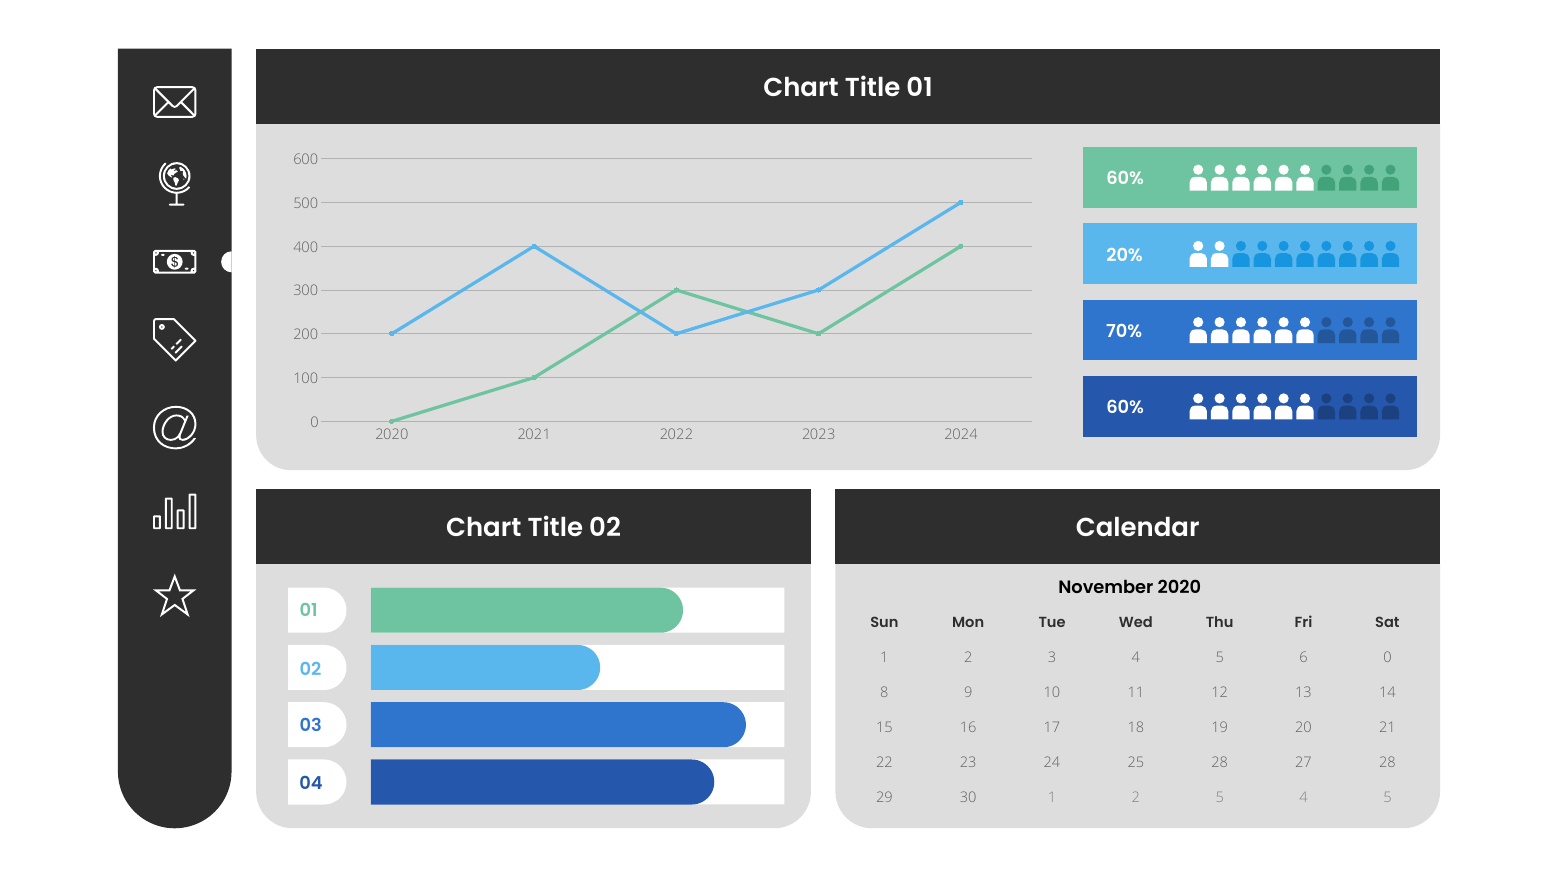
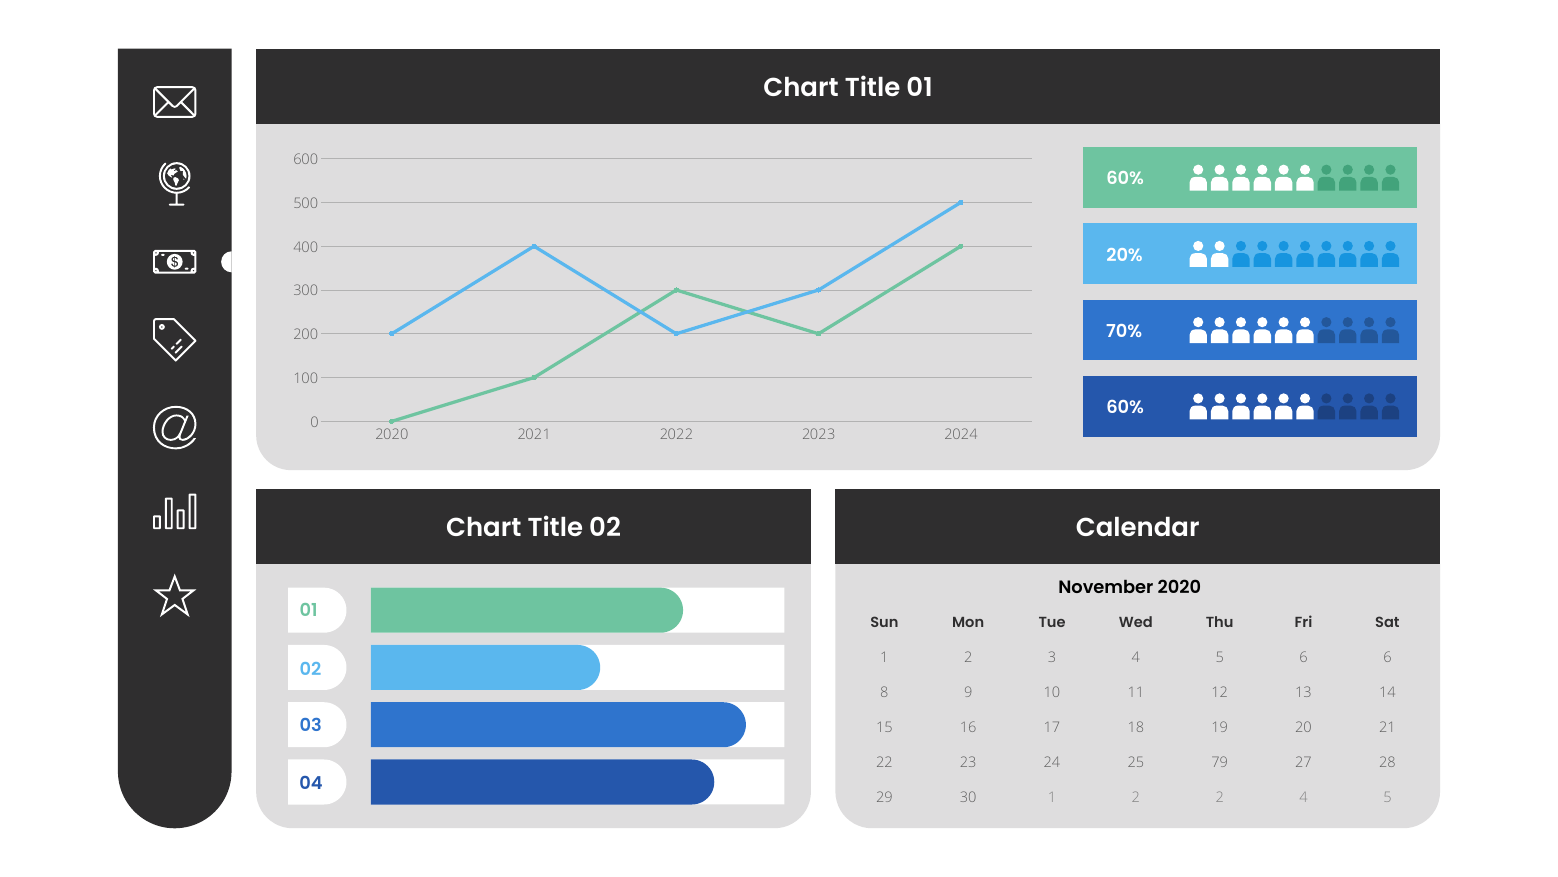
6 0: 0 -> 6 (1387, 657)
25 28: 28 -> 79 (1220, 762)
2 5: 5 -> 2 (1220, 797)
